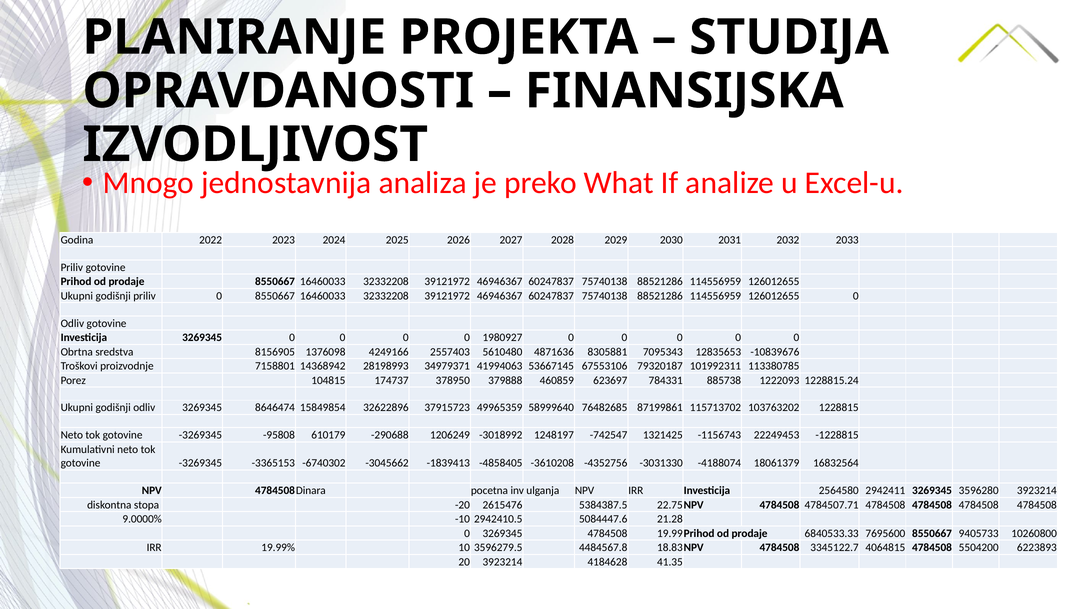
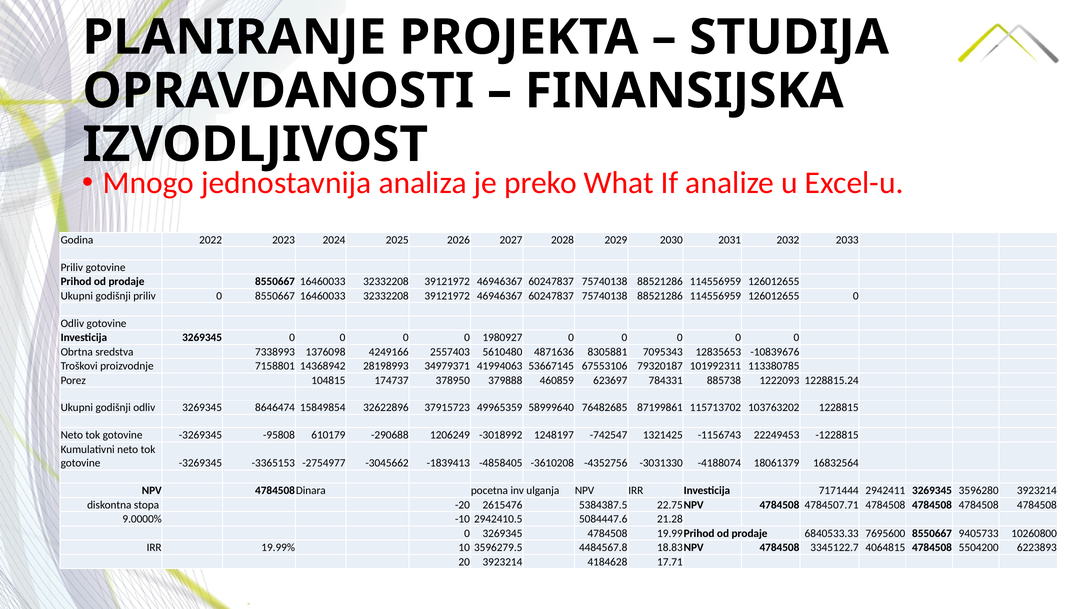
8156905: 8156905 -> 7338993 (275, 352)
-6740302: -6740302 -> -2754977 (324, 463)
2564580: 2564580 -> 7171444 (839, 490)
41.35: 41.35 -> 17.71 (670, 562)
